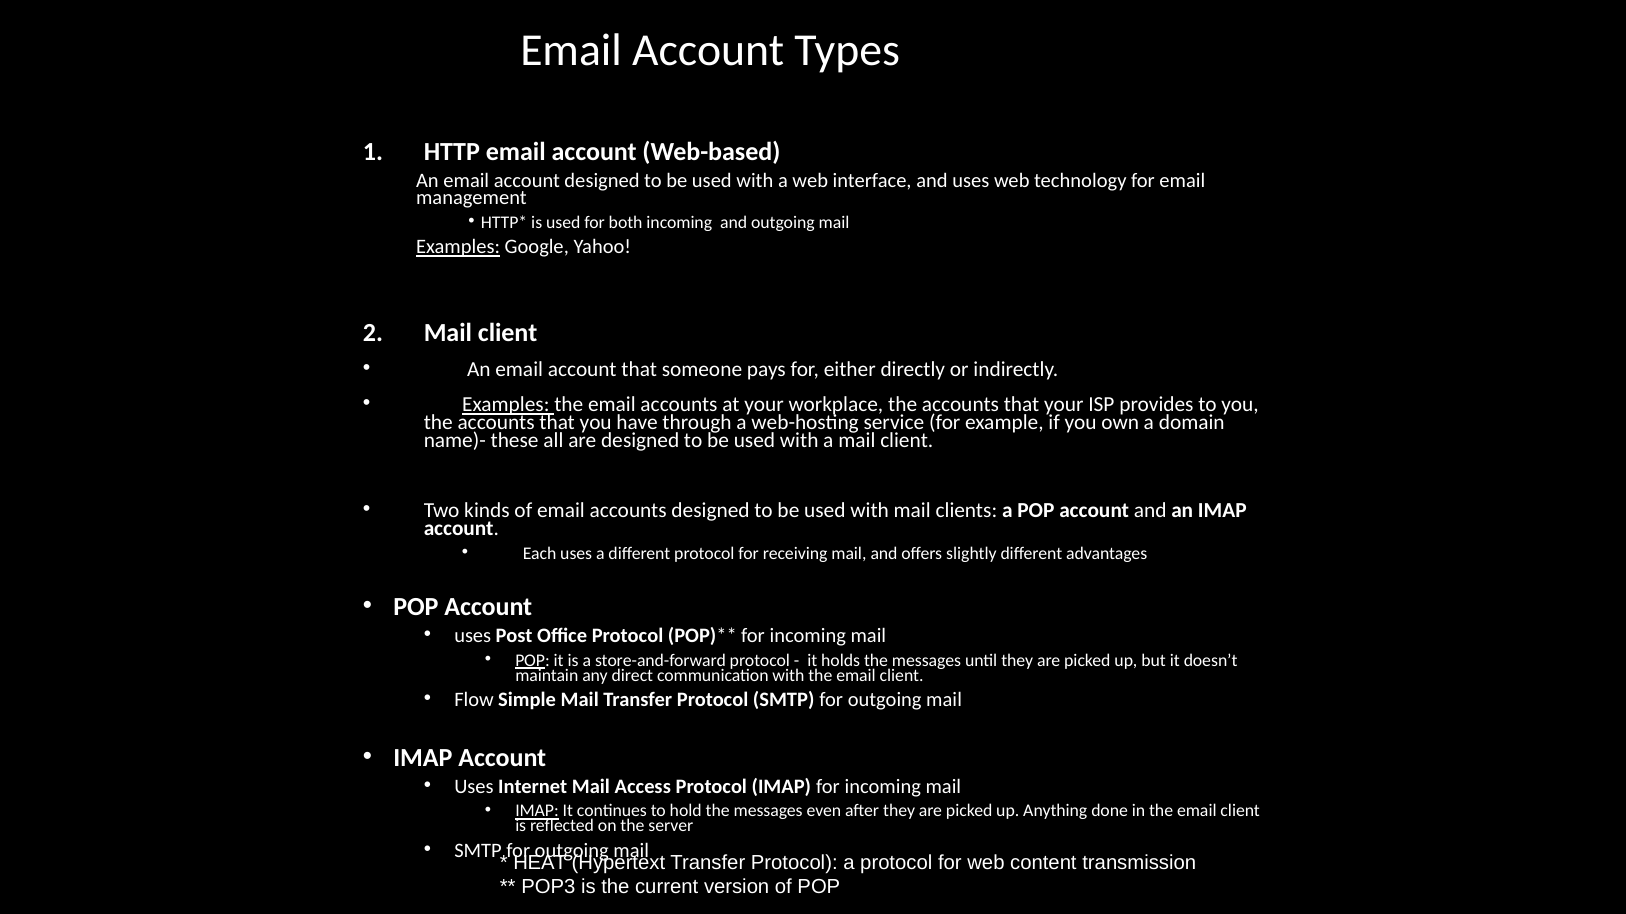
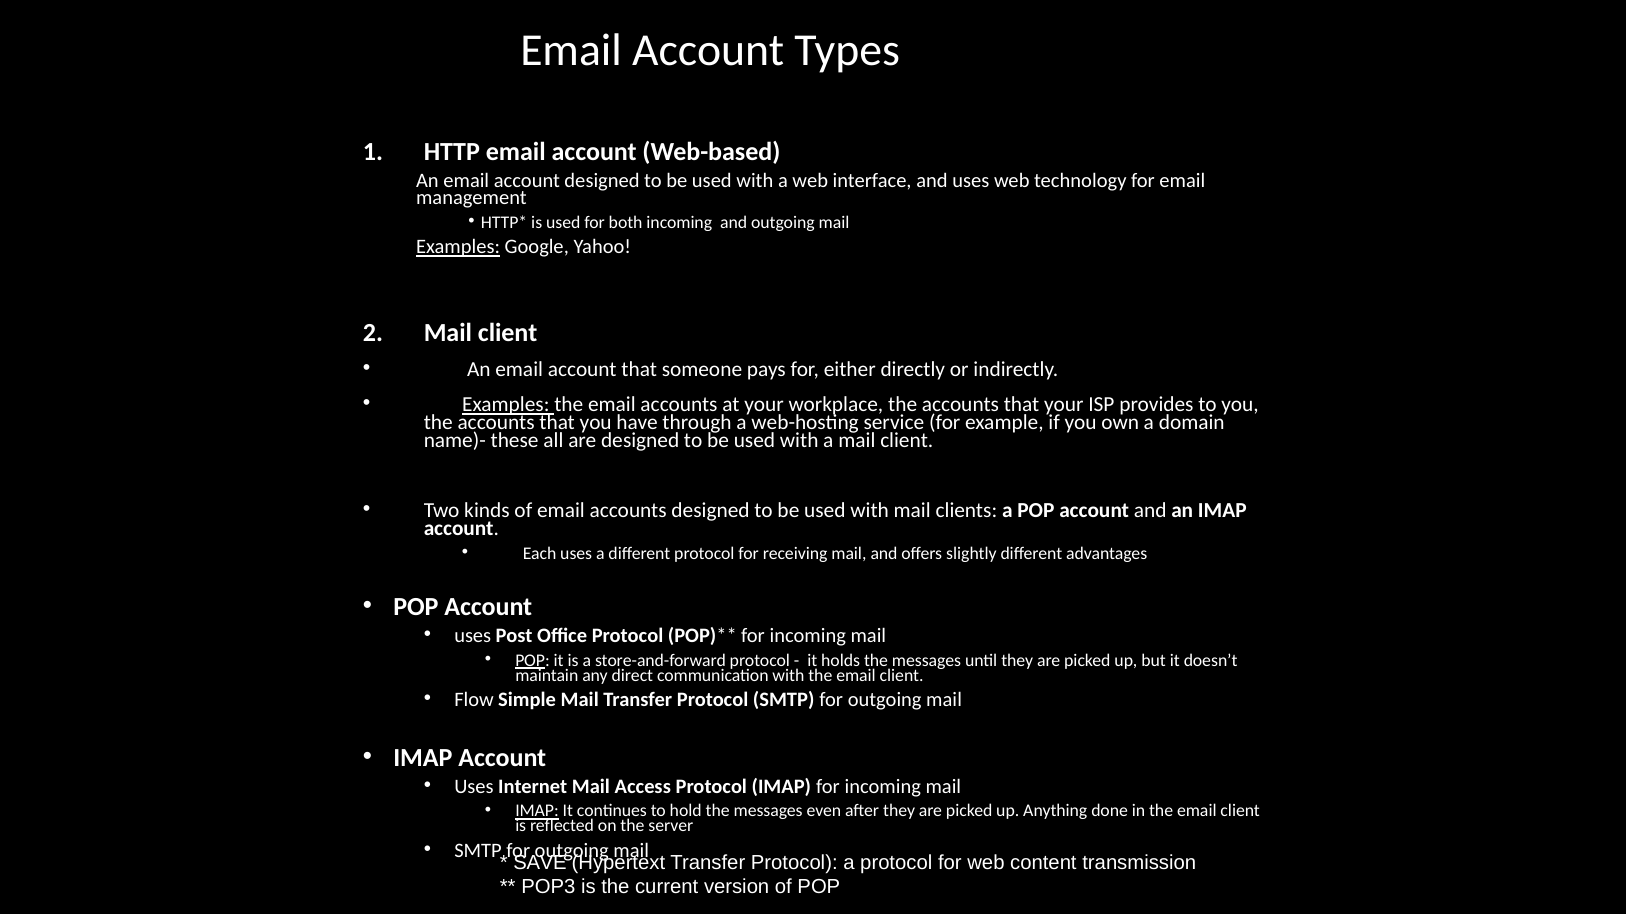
HEAT: HEAT -> SAVE (540, 863)
